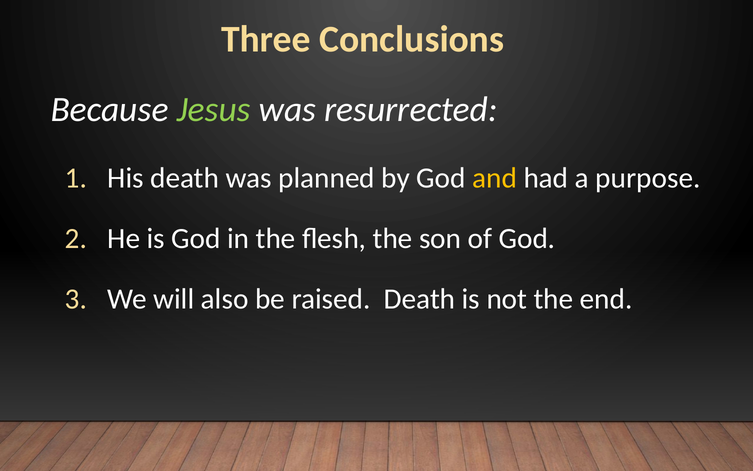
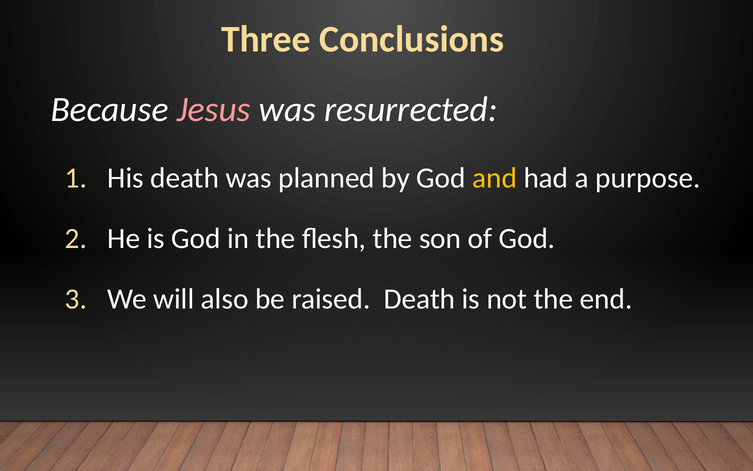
Jesus colour: light green -> pink (214, 110)
